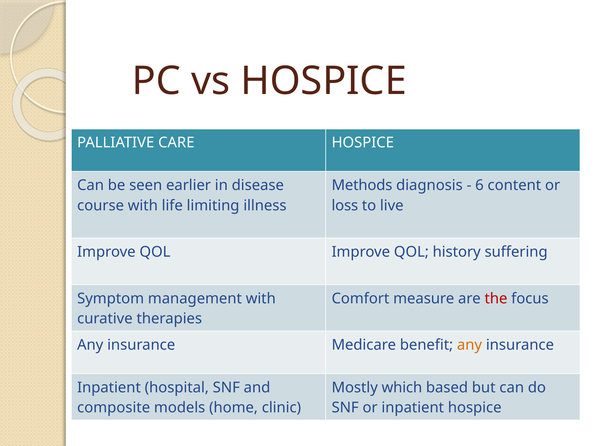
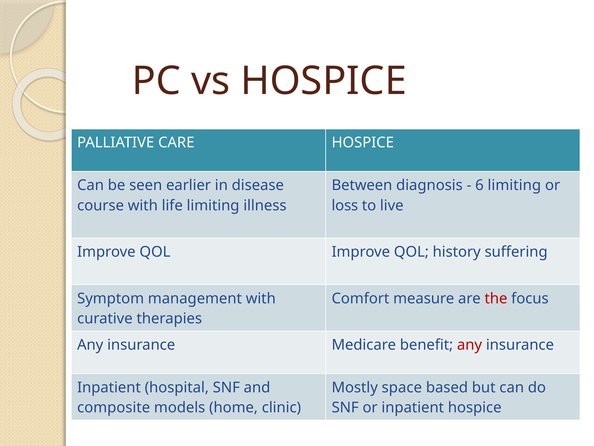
Methods: Methods -> Between (362, 185)
6 content: content -> limiting (514, 185)
any colour: orange -> red (470, 344)
which: which -> space (402, 387)
